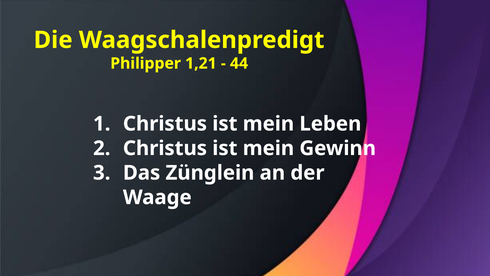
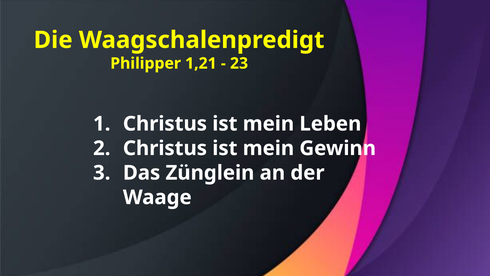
44: 44 -> 23 (239, 63)
